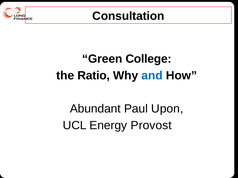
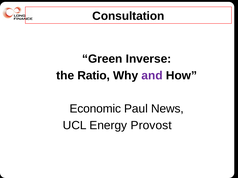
College: College -> Inverse (148, 59)
and colour: blue -> purple (152, 76)
Abundant: Abundant -> Economic (95, 109)
Upon: Upon -> News (167, 109)
